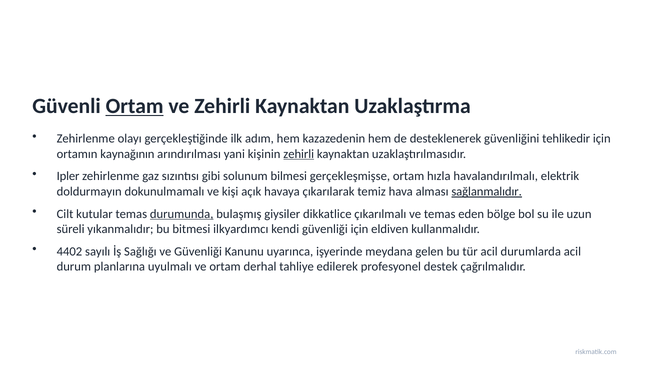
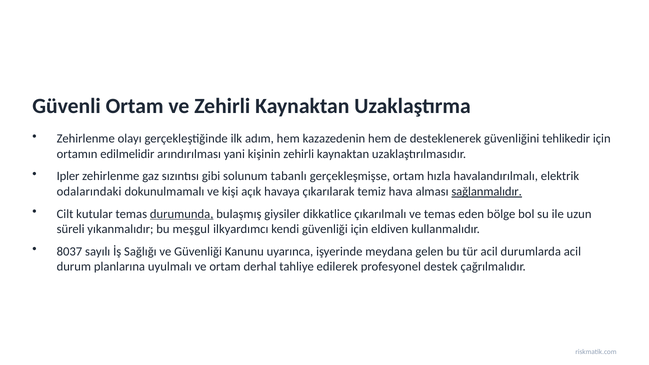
Ortam underline: present -> none (135, 106)
kaynağının: kaynağının -> edilmelidir (127, 154)
zehirli underline: present -> none (299, 154)
bilmesi: bilmesi -> tabanlı (289, 176)
doldurmayın: doldurmayın -> odalarındaki (89, 192)
bitmesi: bitmesi -> meşgul (191, 229)
4402: 4402 -> 8037 (69, 251)
